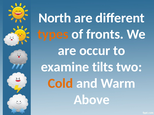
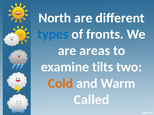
types colour: orange -> blue (53, 34)
occur: occur -> areas (95, 51)
Above: Above -> Called (91, 100)
